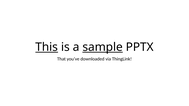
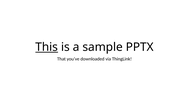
sample underline: present -> none (103, 47)
